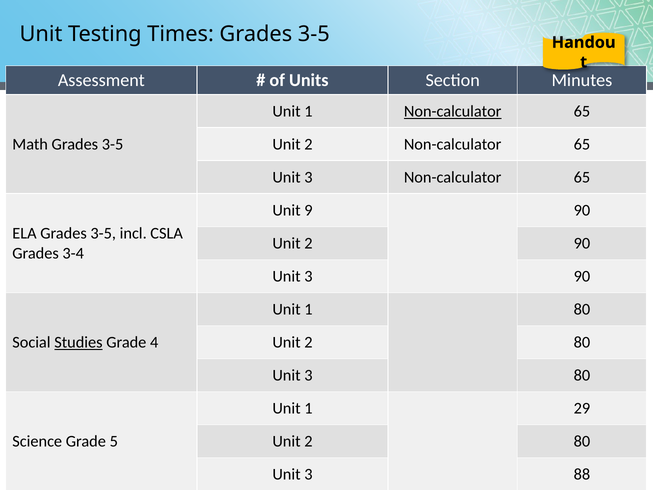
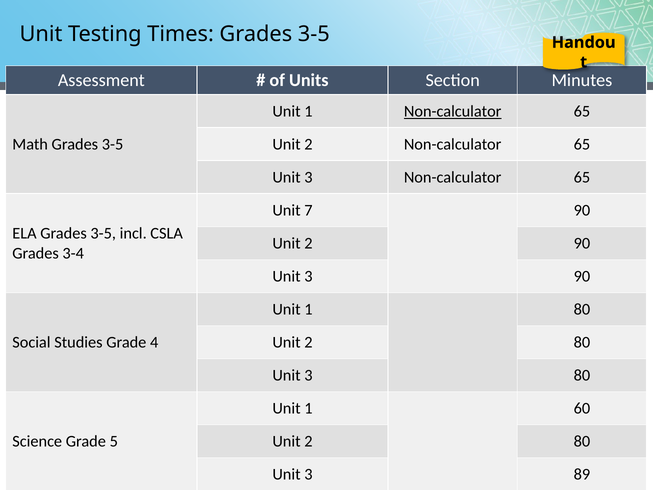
9: 9 -> 7 (308, 210)
Studies underline: present -> none (78, 342)
29: 29 -> 60 (582, 408)
88: 88 -> 89 (582, 474)
